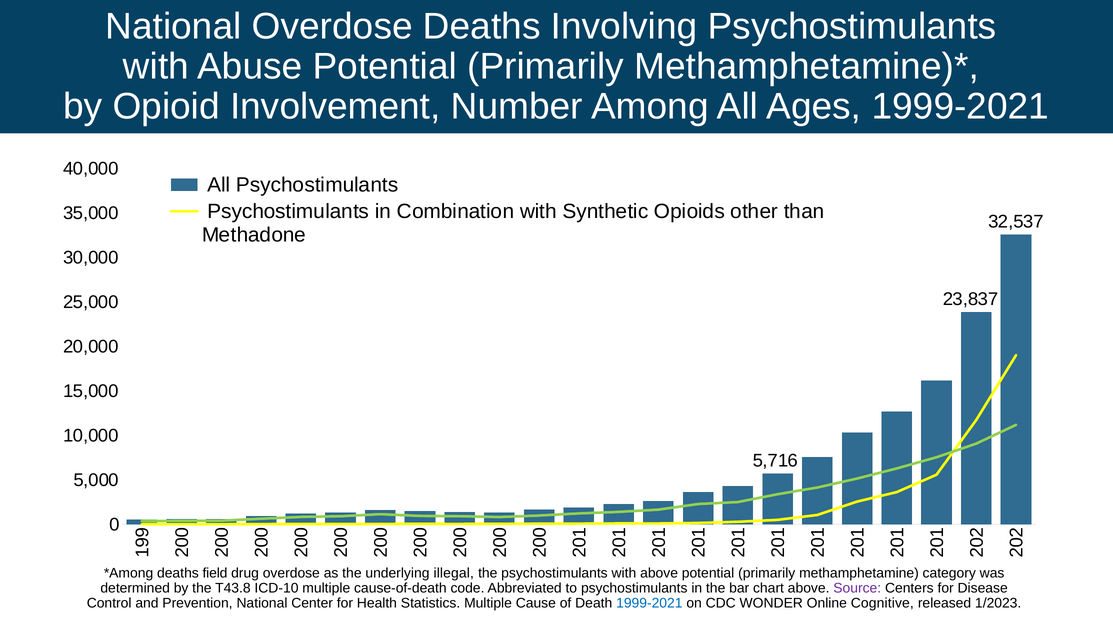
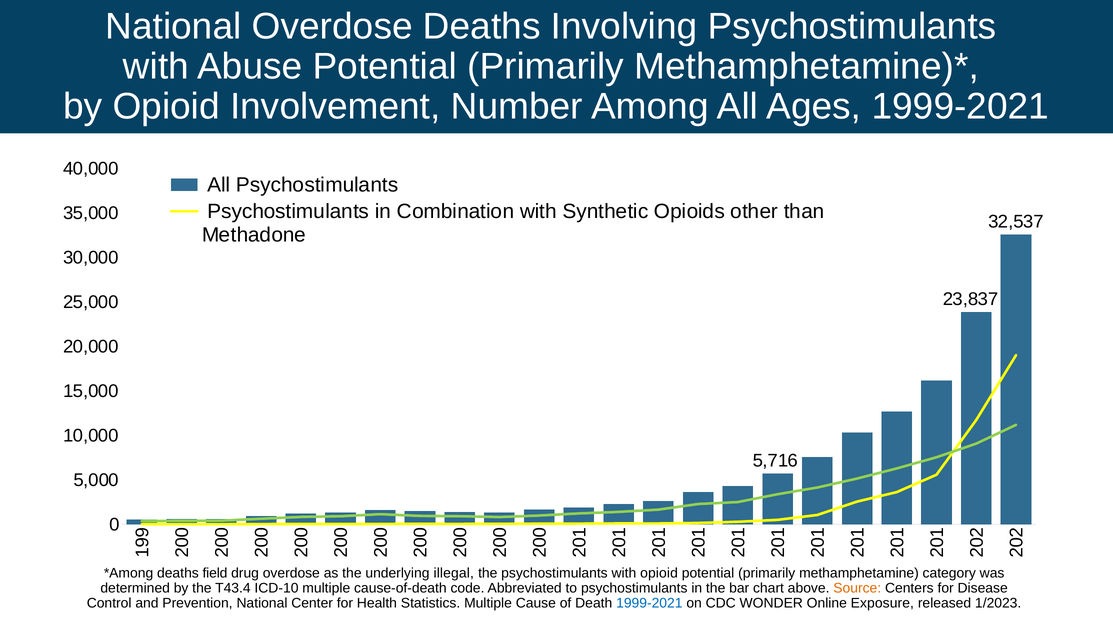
with above: above -> opioid (659, 573)
T43.8: T43.8 -> T43.4 (233, 588)
Source colour: purple -> orange (857, 588)
Cognitive: Cognitive -> Exposure (882, 603)
